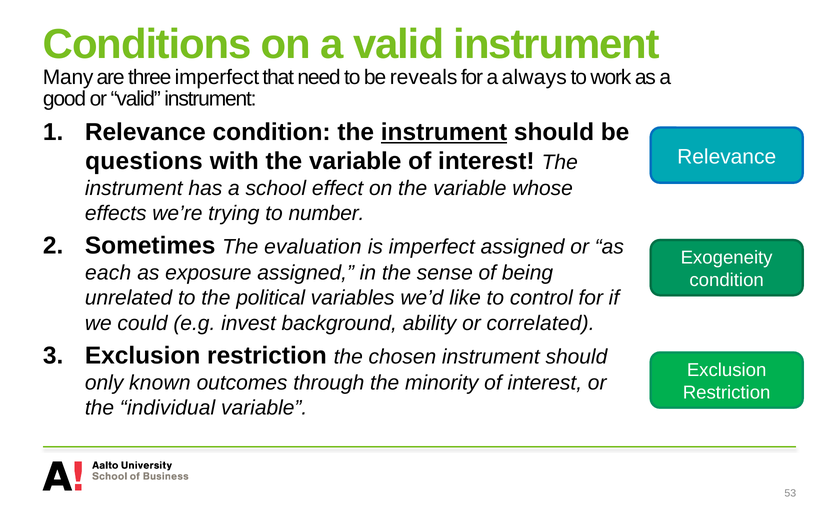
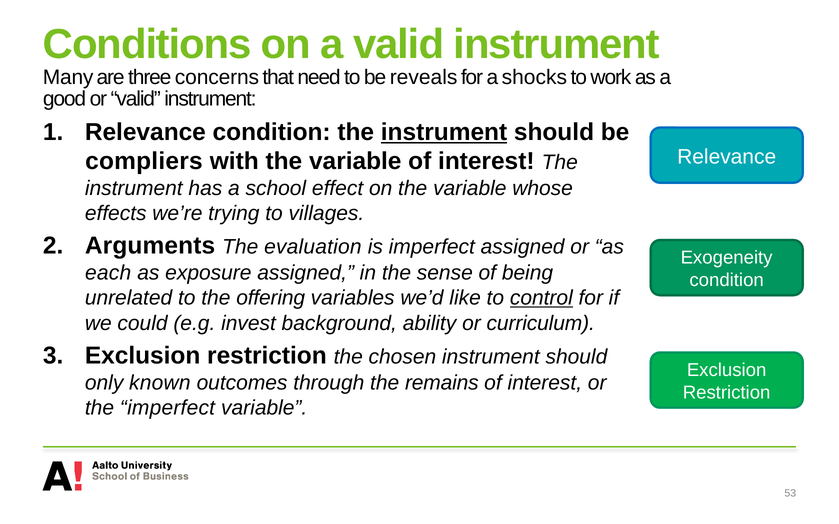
three imperfect: imperfect -> concerns (217, 77)
always: always -> shocks (534, 77)
questions: questions -> compliers (144, 162)
number: number -> villages (326, 214)
Sometimes: Sometimes -> Arguments (150, 246)
political: political -> offering (271, 298)
control underline: none -> present (541, 298)
correlated: correlated -> curriculum (541, 323)
minority: minority -> remains (442, 383)
the individual: individual -> imperfect (167, 408)
